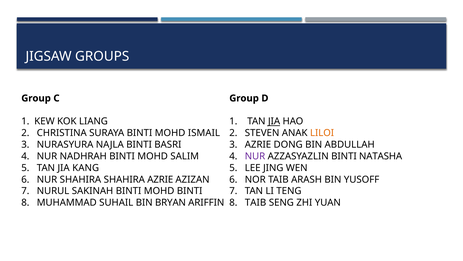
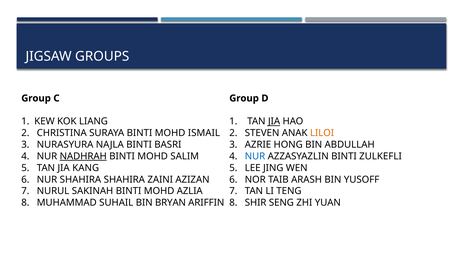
DONG: DONG -> HONG (288, 144)
NADHRAH underline: none -> present (83, 156)
NUR colour: purple -> blue (255, 156)
NATASHA: NATASHA -> ZULKEFLI (381, 156)
SHAHIRA AZRIE: AZRIE -> ZAINI (160, 179)
MOHD BINTI: BINTI -> AZLIA (190, 191)
TAIB: TAIB -> SHIR (256, 202)
